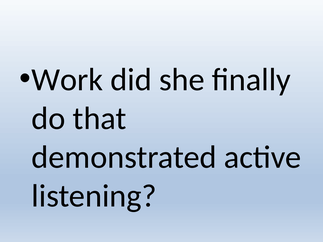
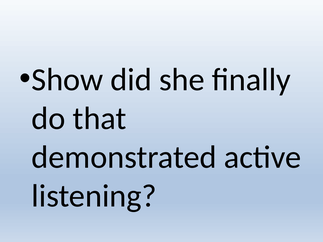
Work: Work -> Show (67, 80)
